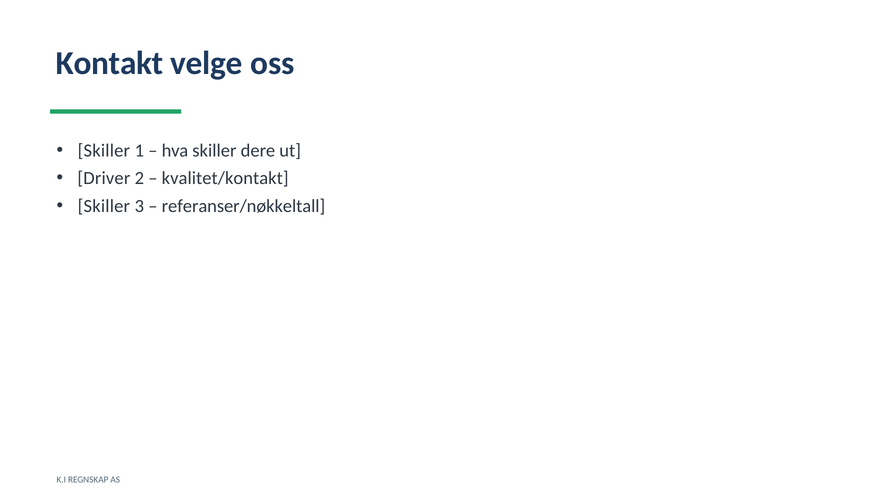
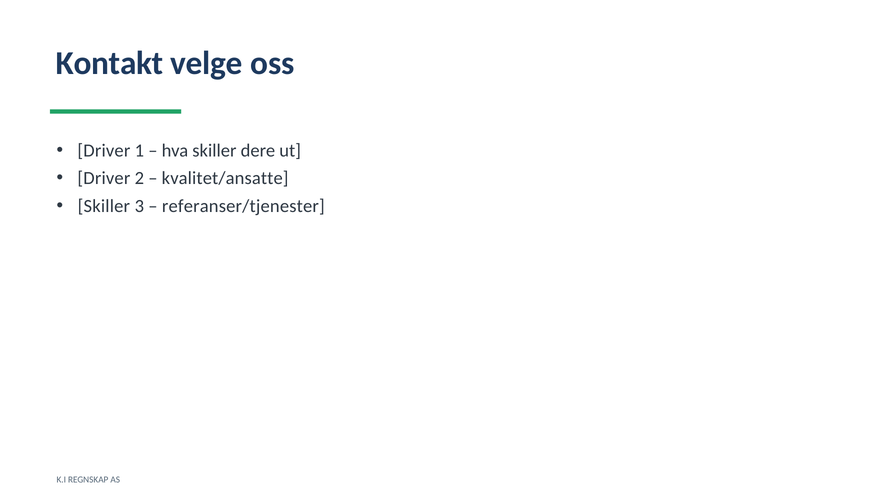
Skiller: Skiller -> Driver (104, 151)
kvalitet/kontakt: kvalitet/kontakt -> kvalitet/ansatte (225, 178)
referanser/nøkkeltall: referanser/nøkkeltall -> referanser/tjenester (243, 206)
